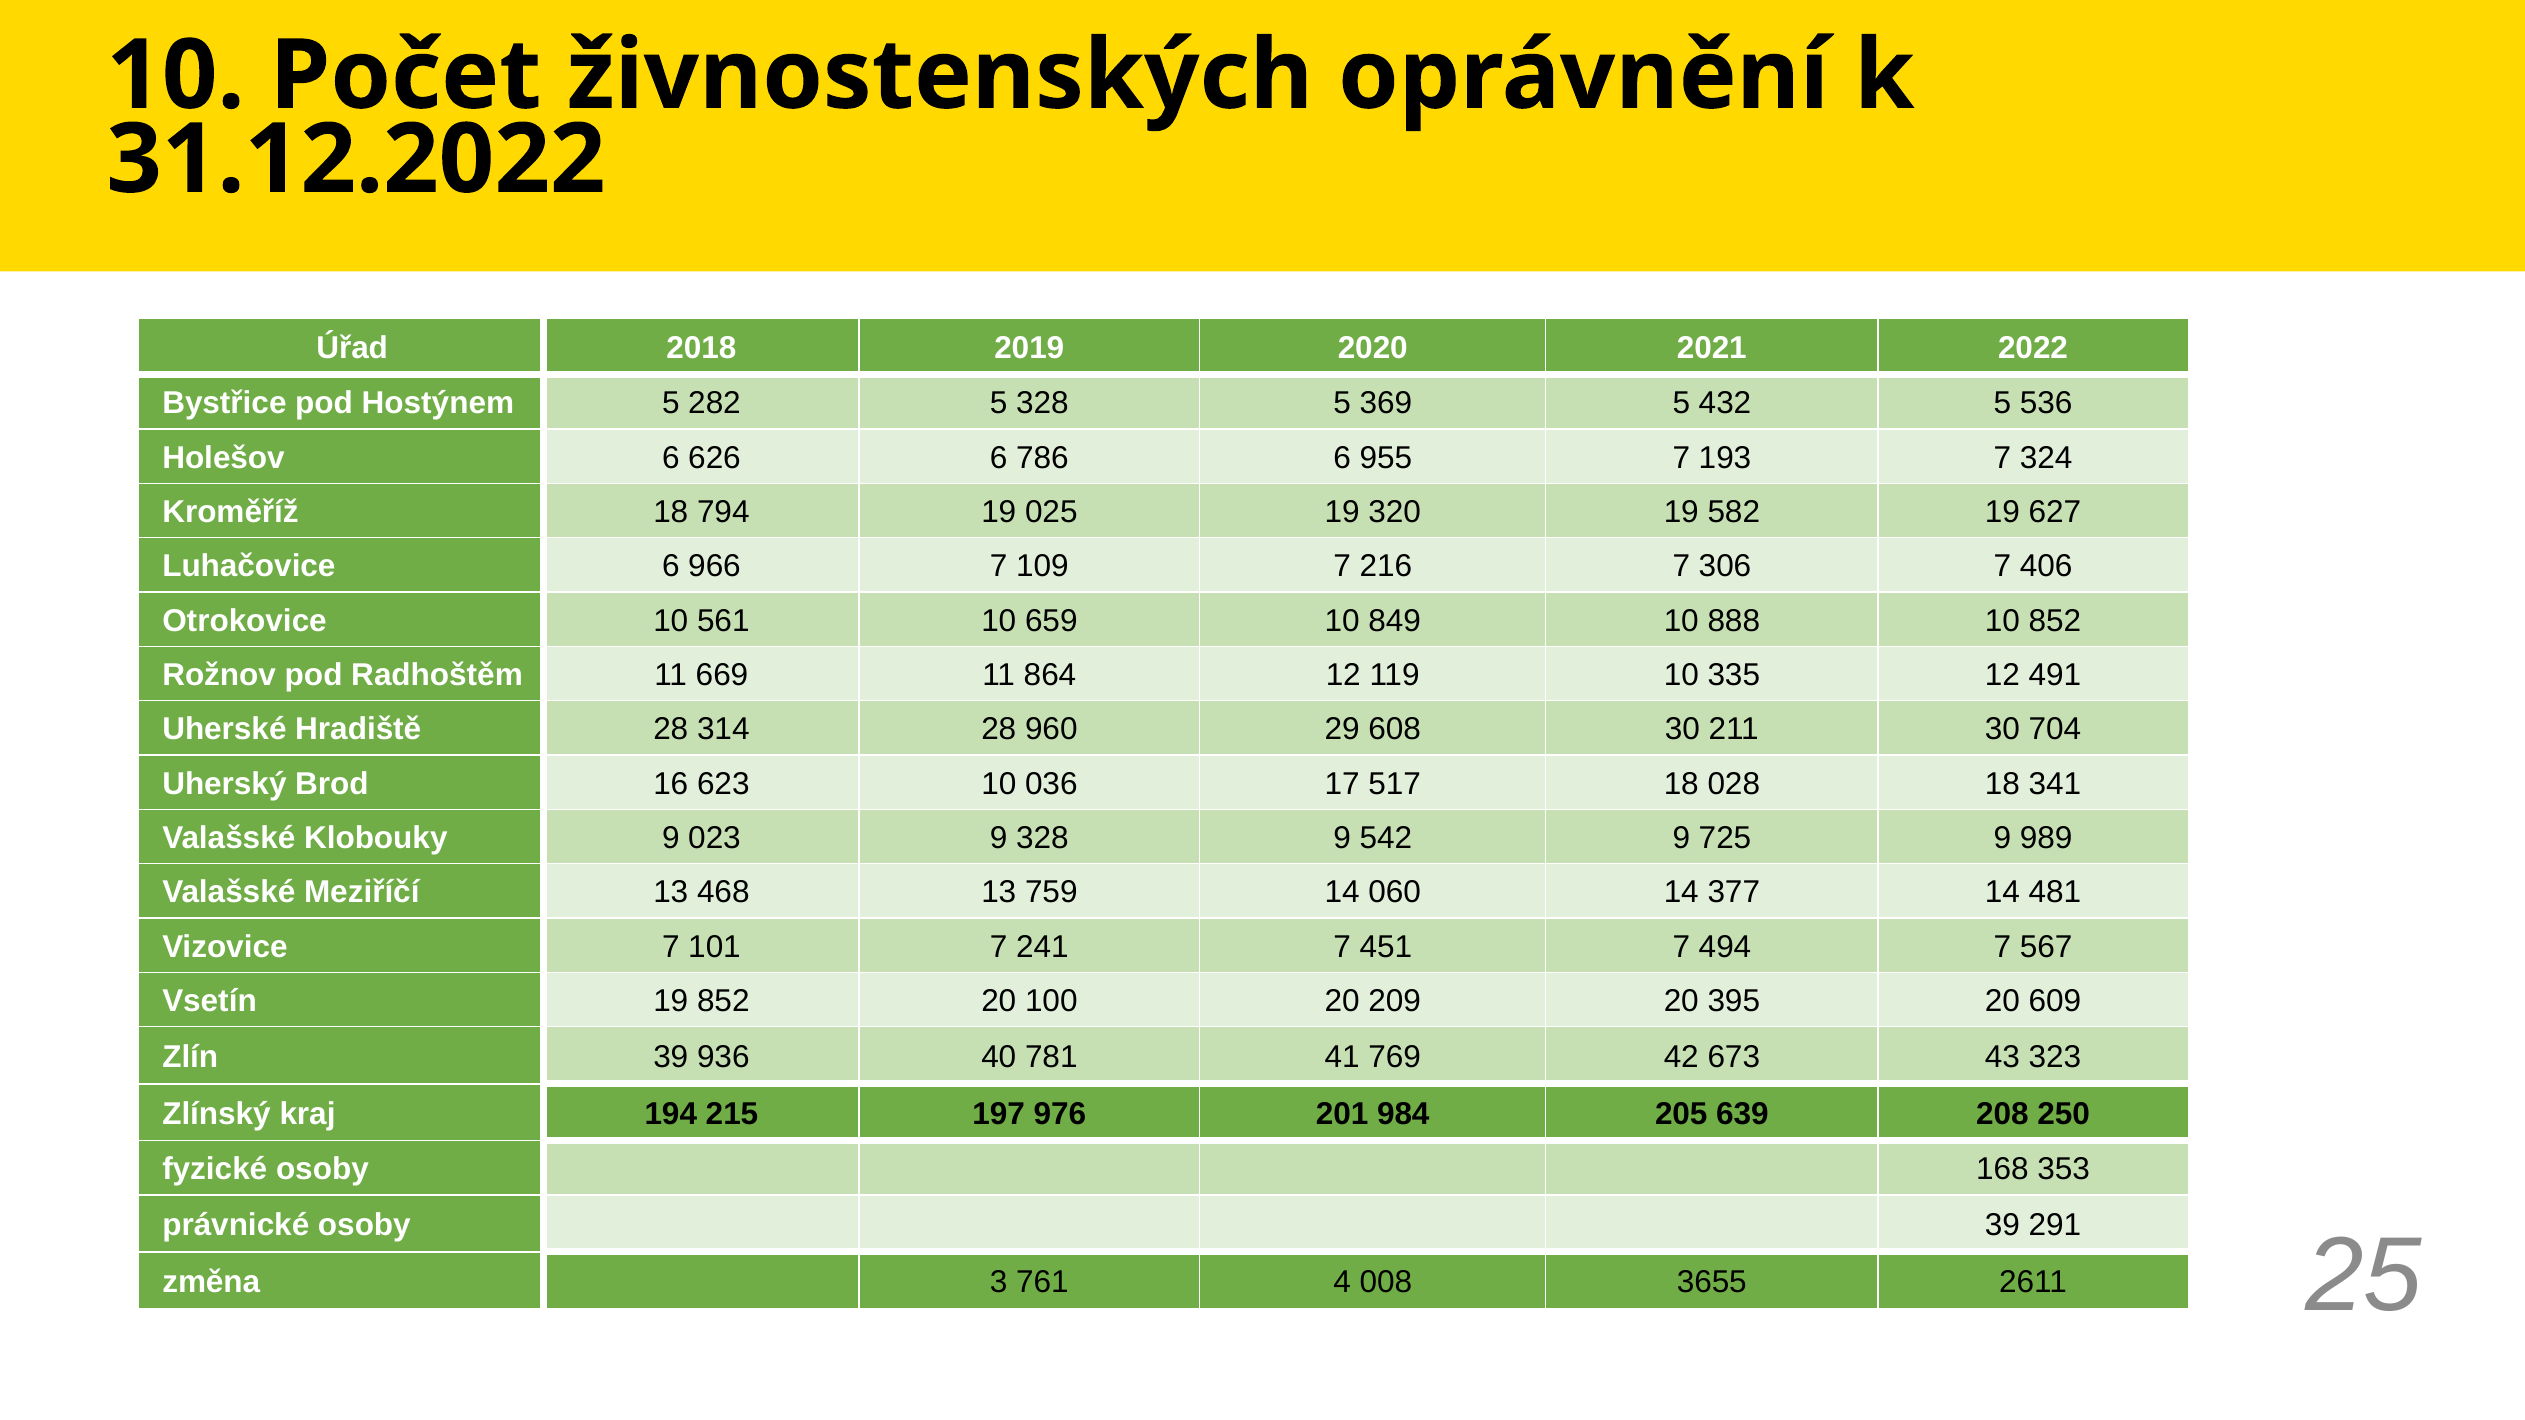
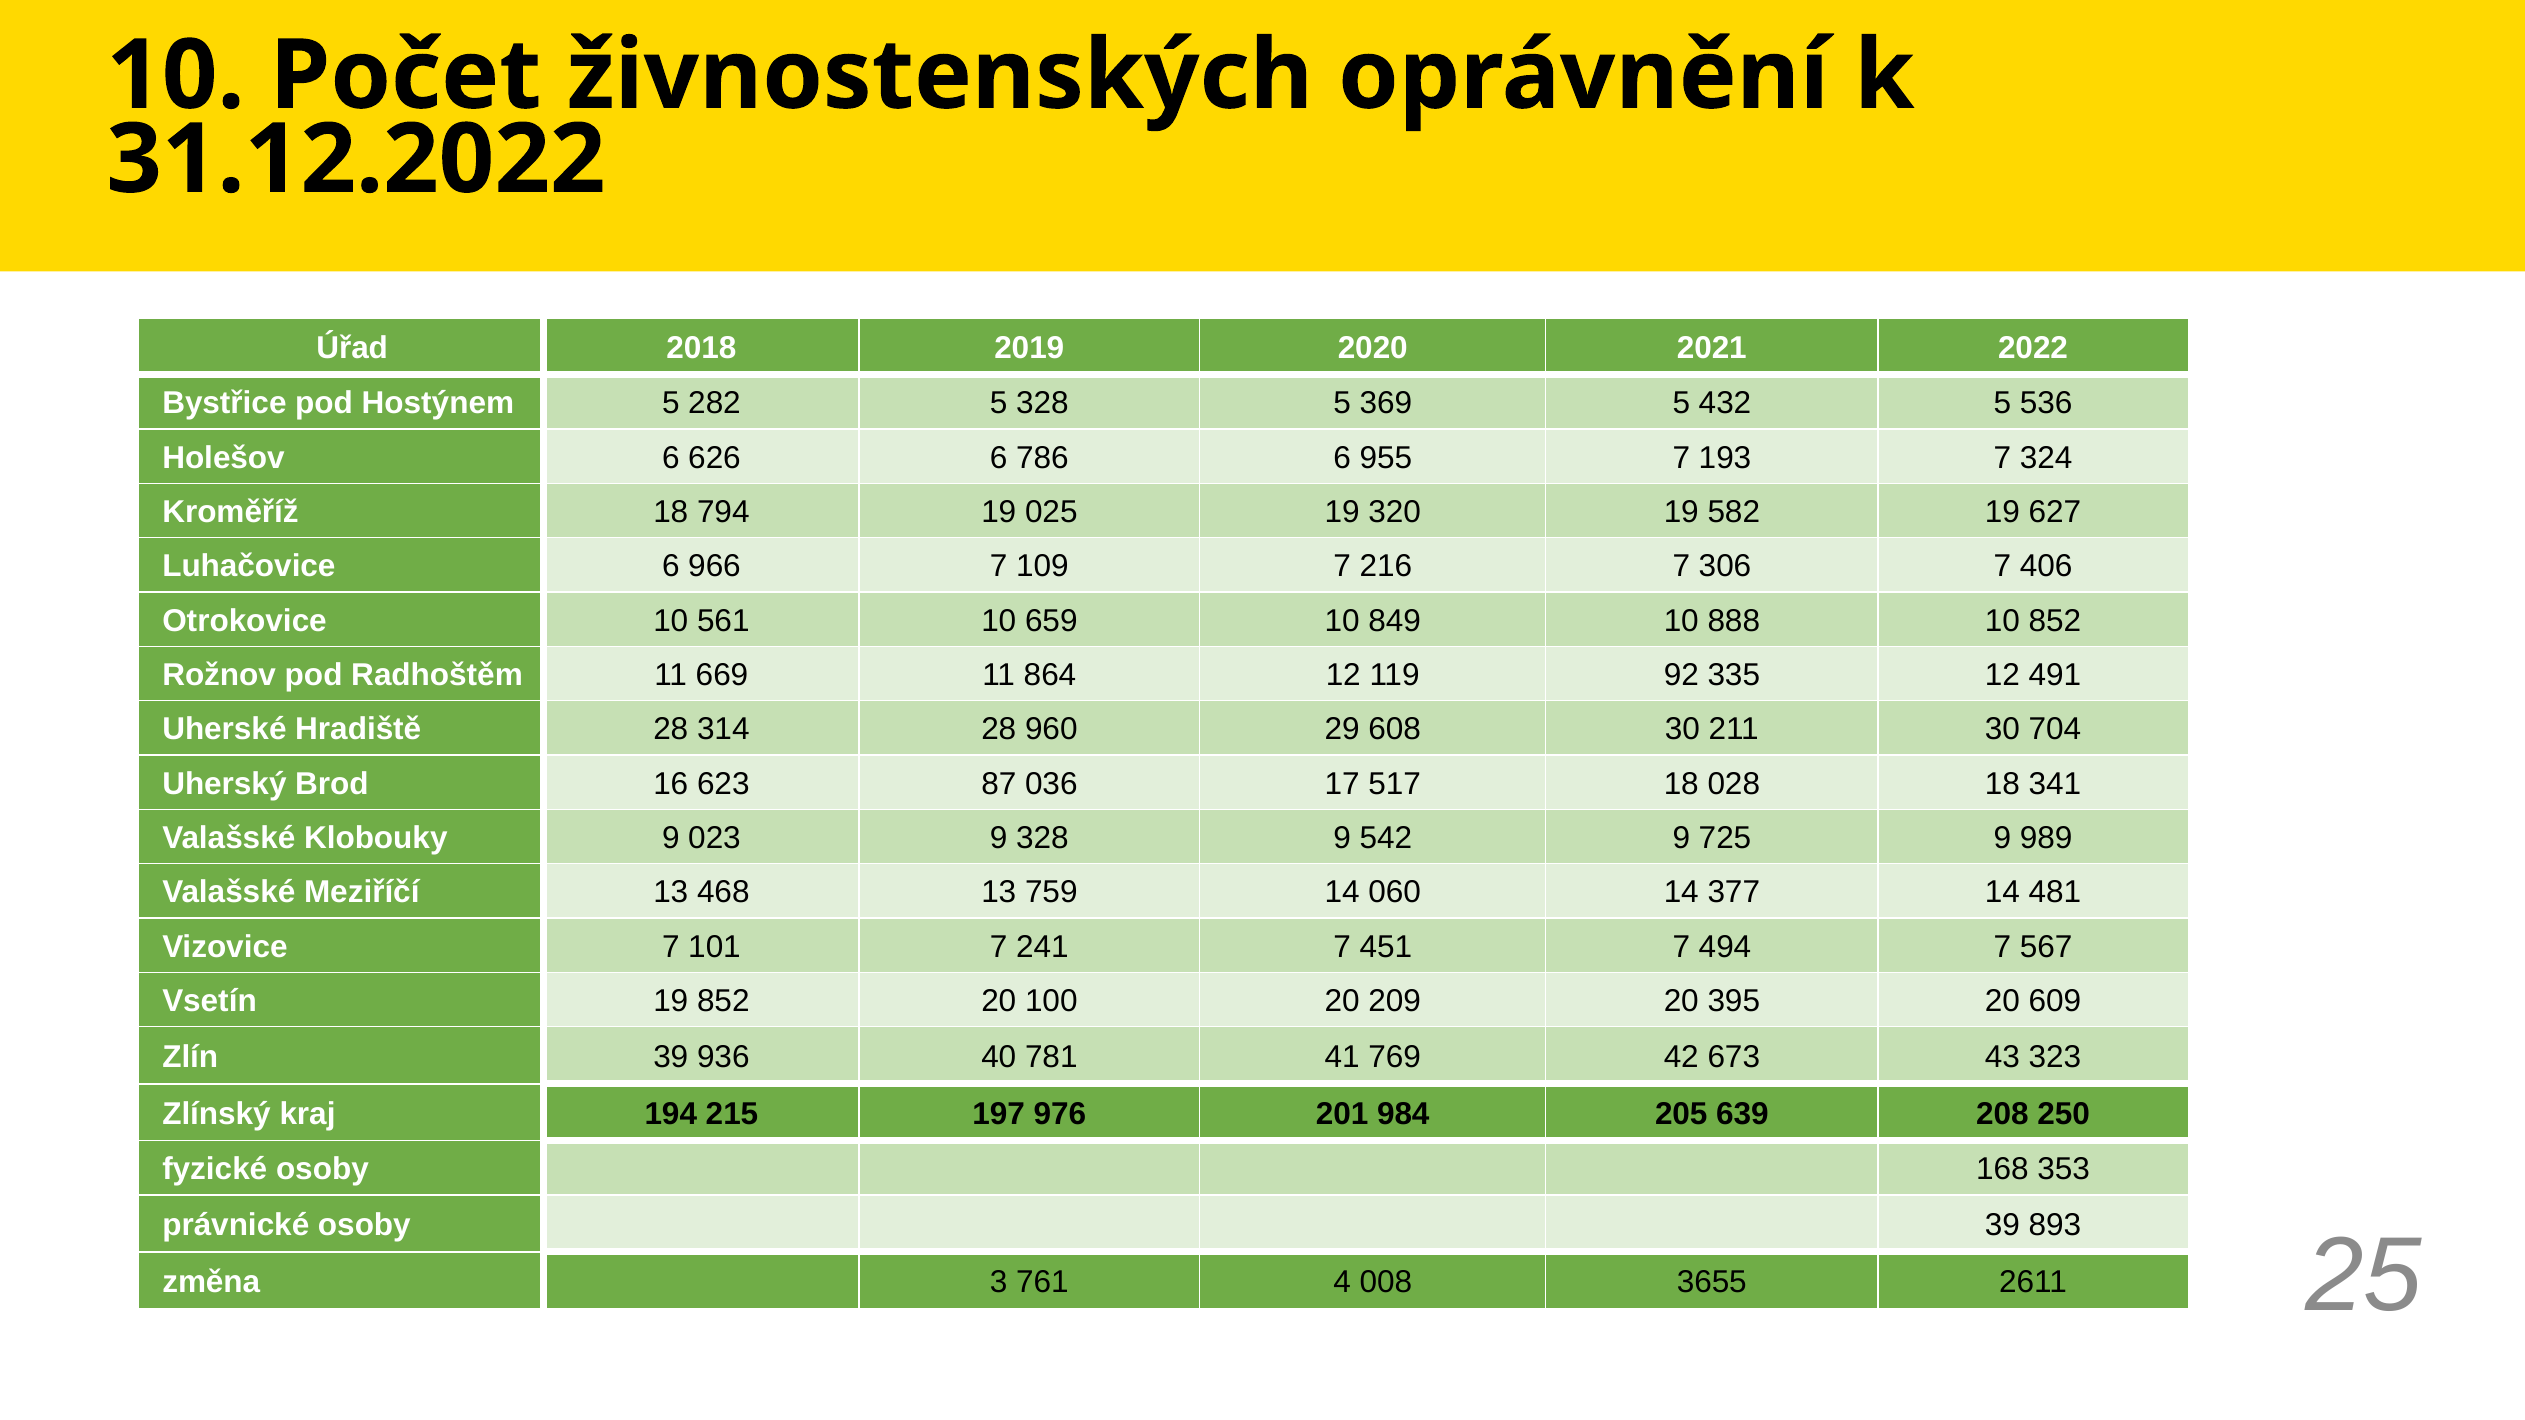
119 10: 10 -> 92 (1681, 675)
623 10: 10 -> 87 (999, 784)
291: 291 -> 893 (2055, 1225)
